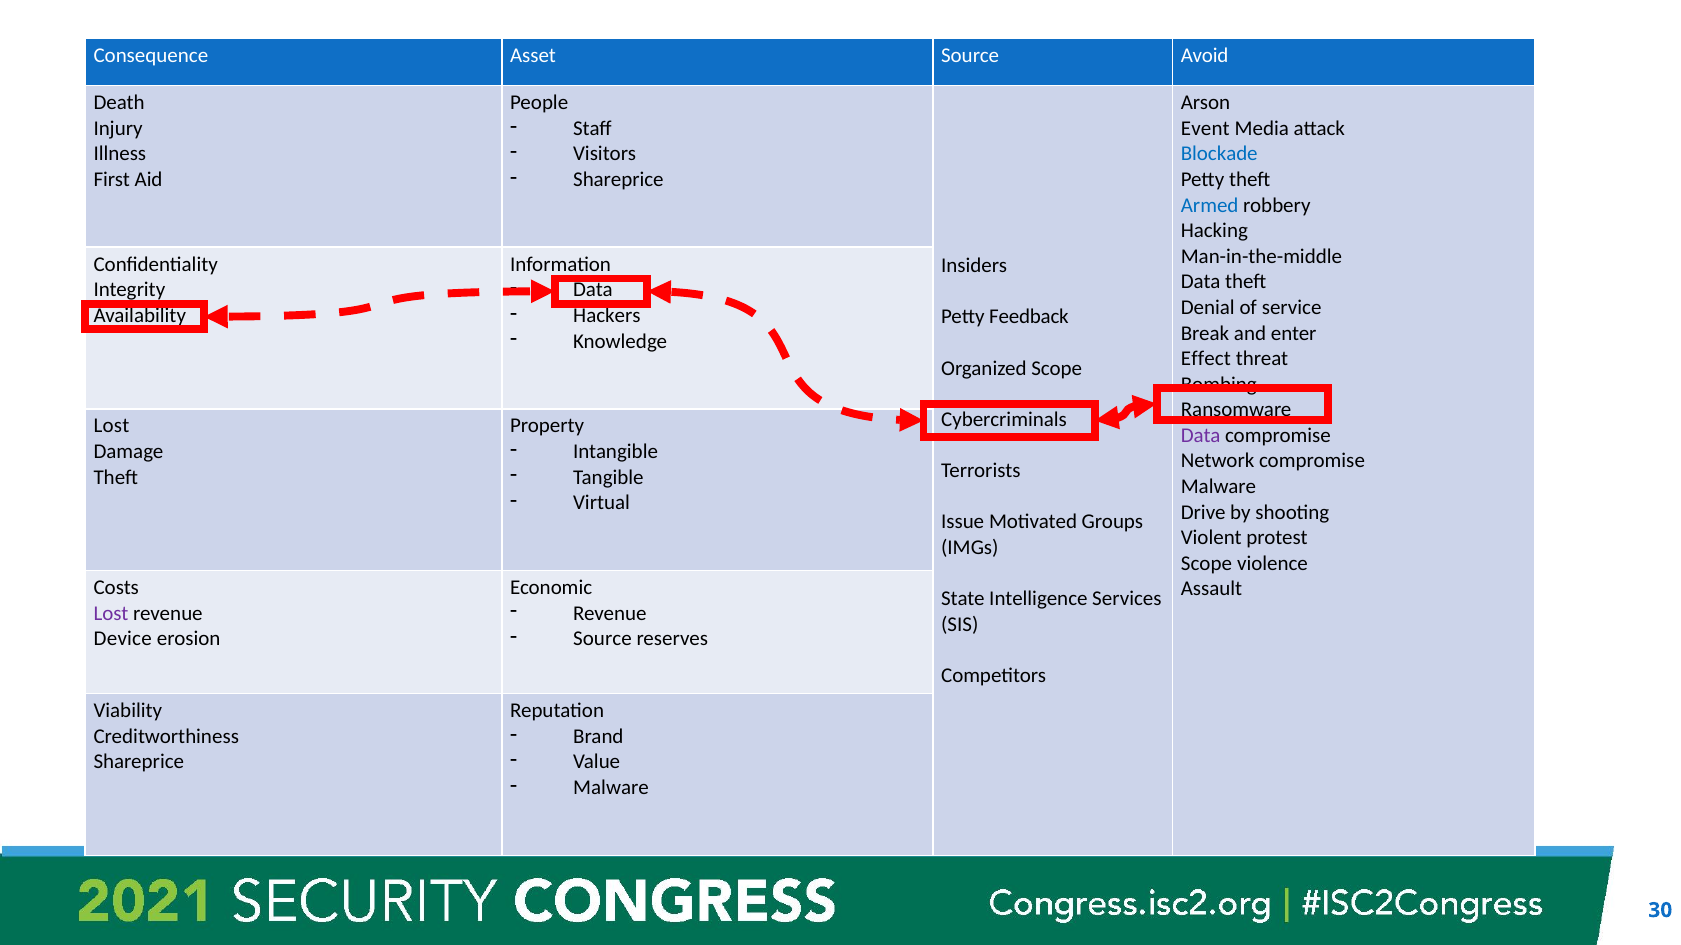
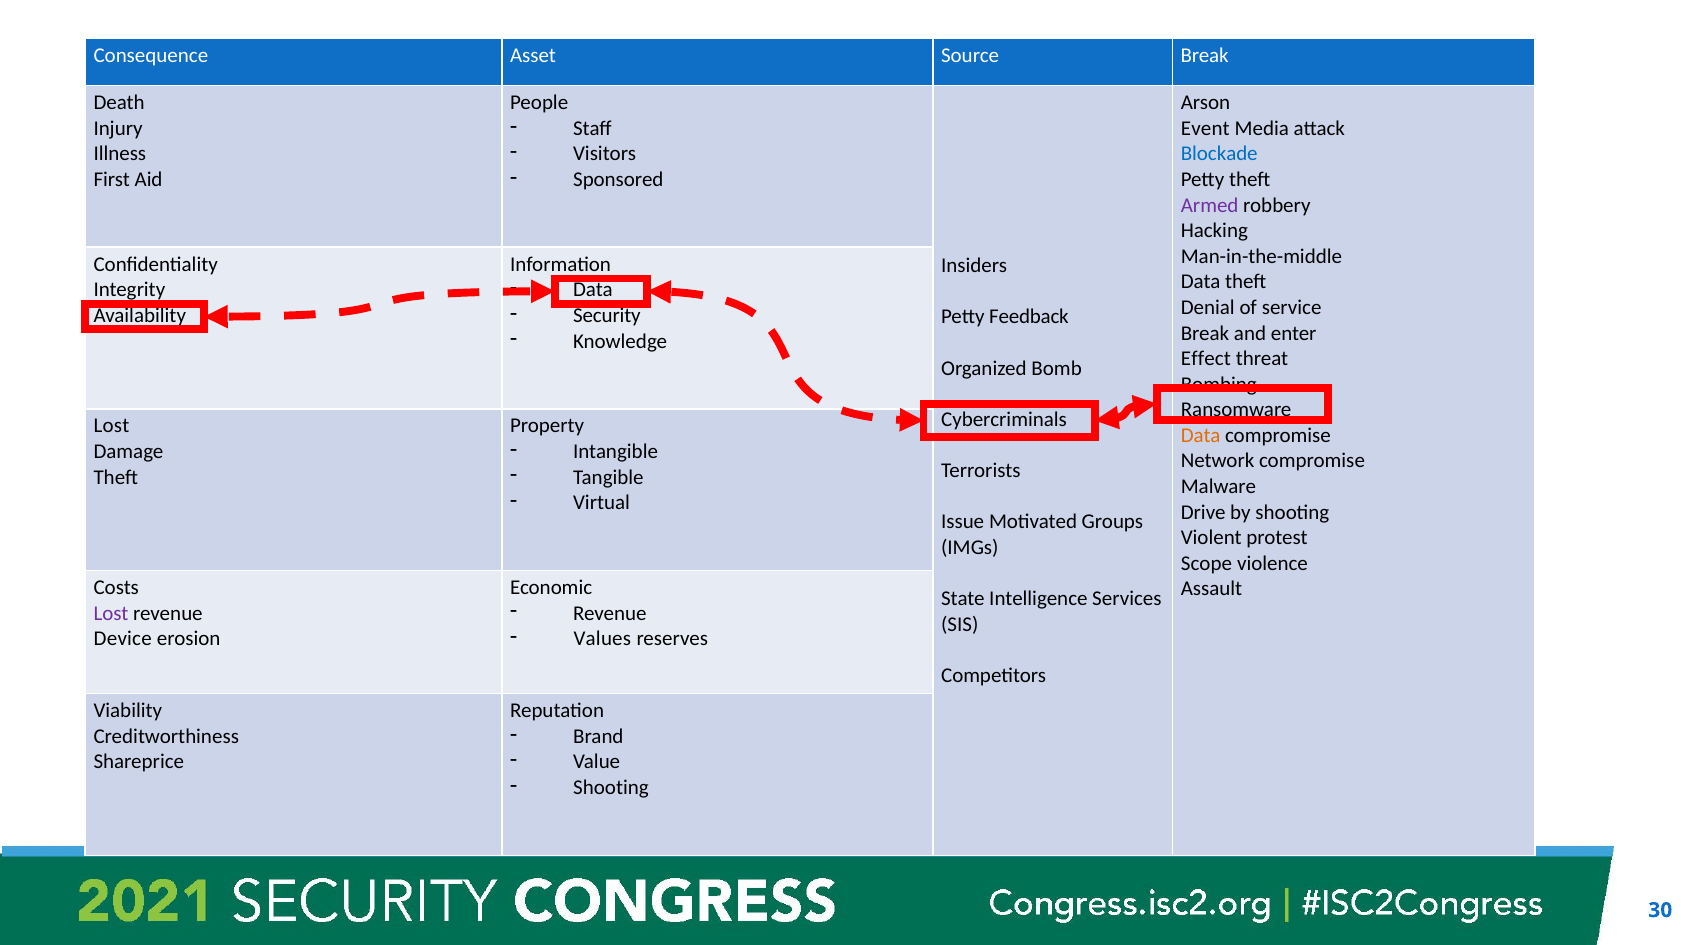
Source Avoid: Avoid -> Break (1205, 56)
Shareprice: Shareprice -> Sponsored (618, 180)
Armed colour: blue -> purple (1210, 205)
Hackers: Hackers -> Security (607, 316)
Organized Scope: Scope -> Bomb (1057, 368)
Data colour: purple -> orange (1201, 436)
Source: Source -> Values (602, 639)
Malware: Malware -> Shooting (611, 788)
